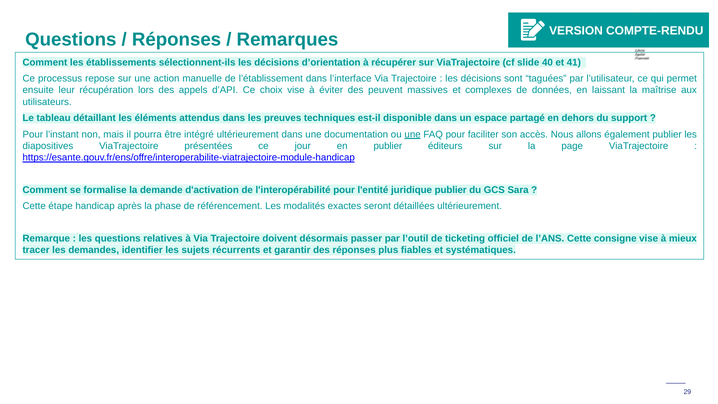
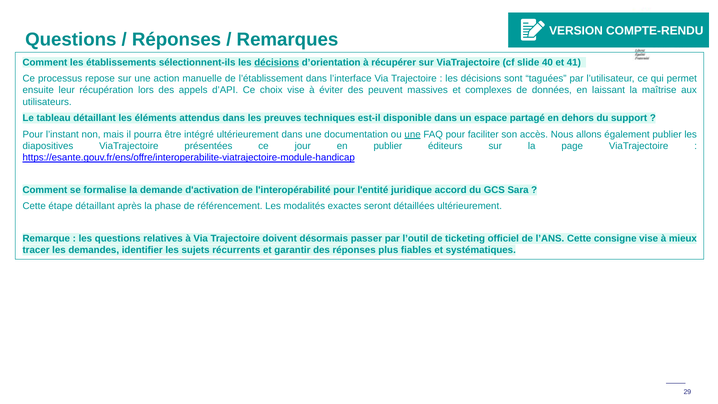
décisions underline: none -> present (277, 62)
juridique publier: publier -> accord (451, 190)
étape handicap: handicap -> détaillant (95, 206)
